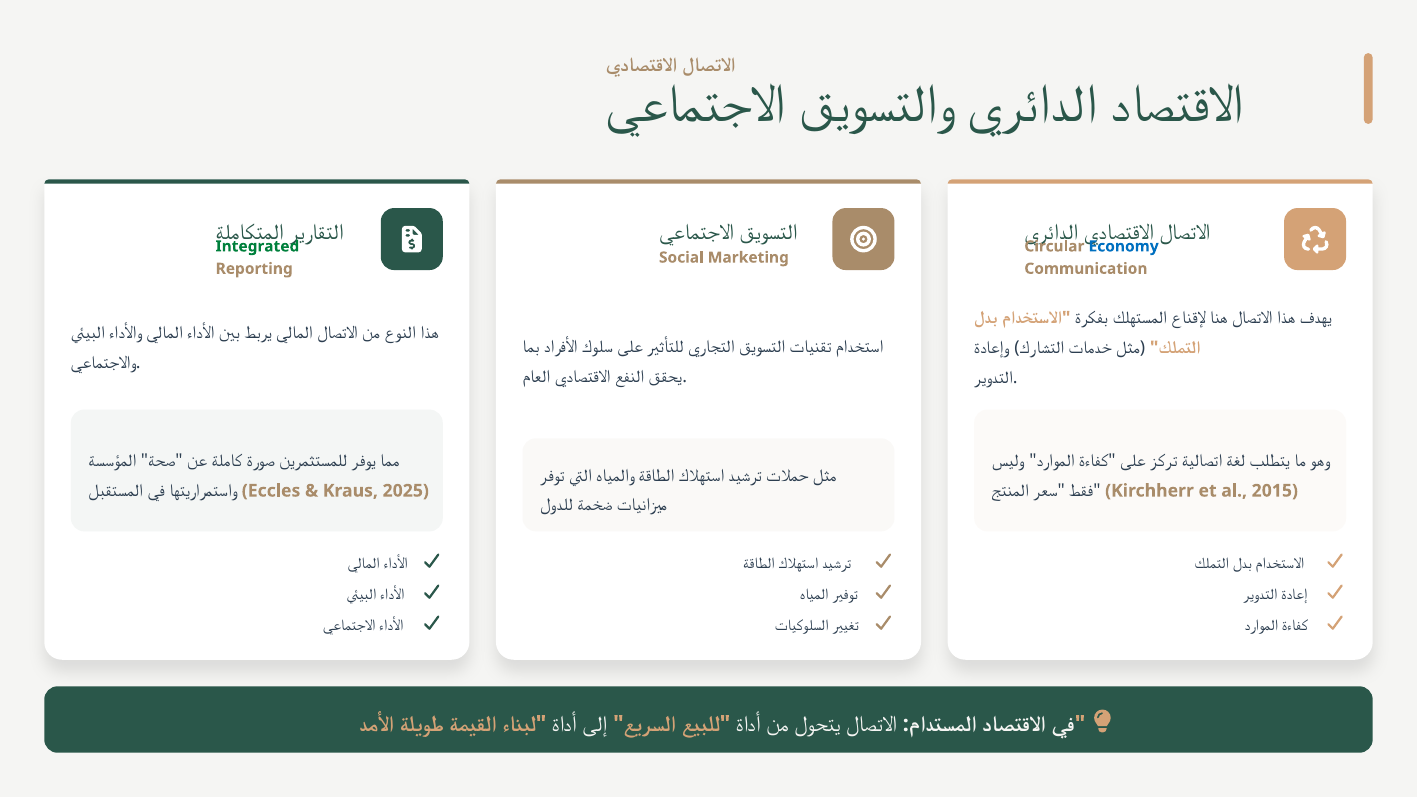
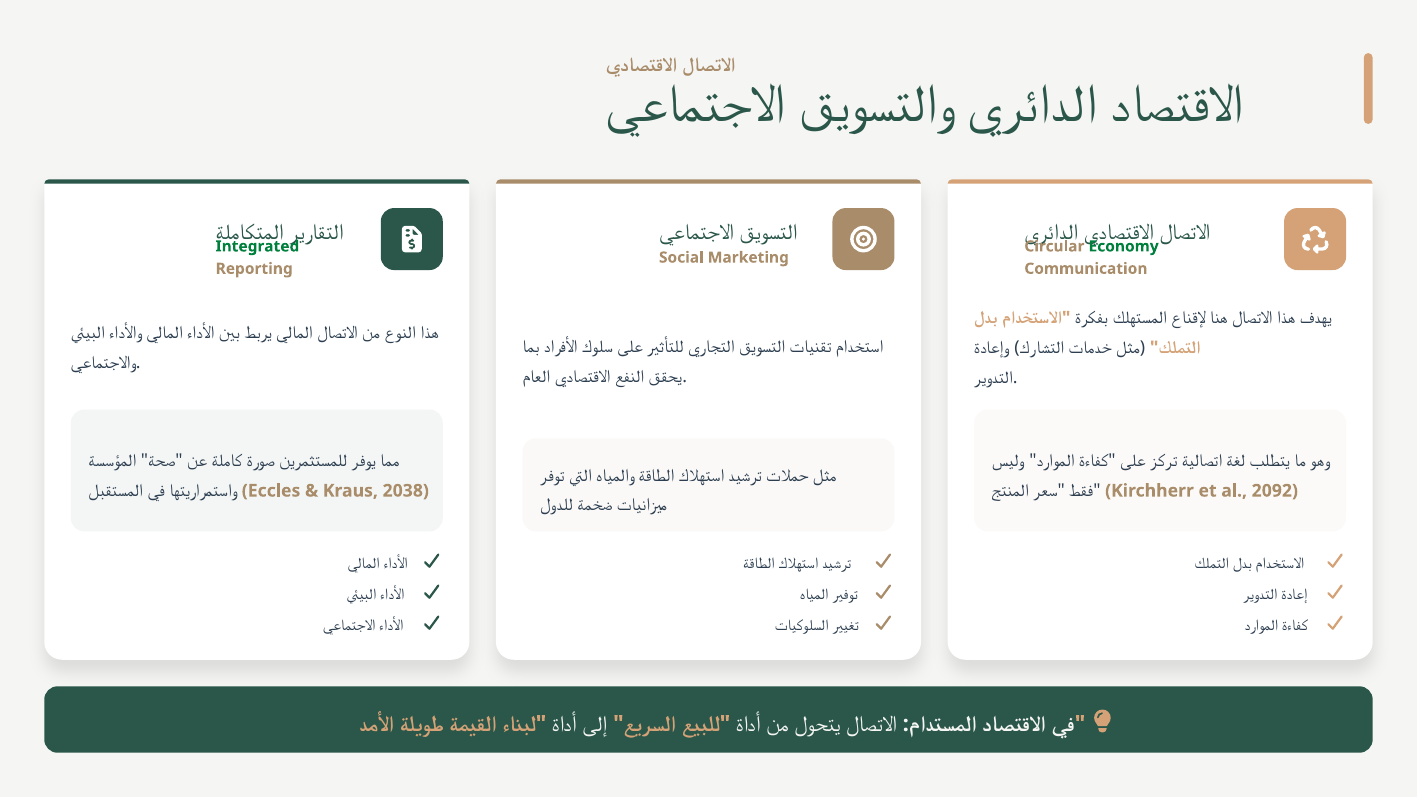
Economy colour: blue -> green (1124, 246)
2025: 2025 -> 2038 (406, 491)
2015: 2015 -> 2092 (1275, 491)
